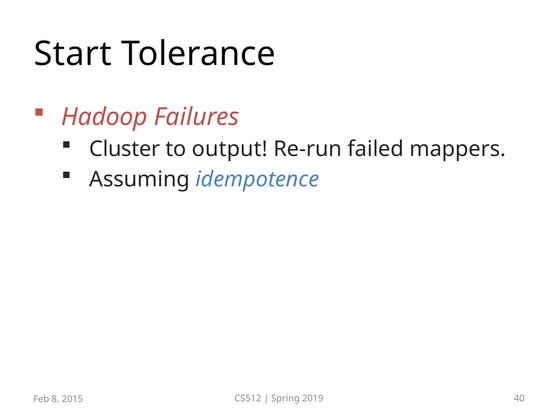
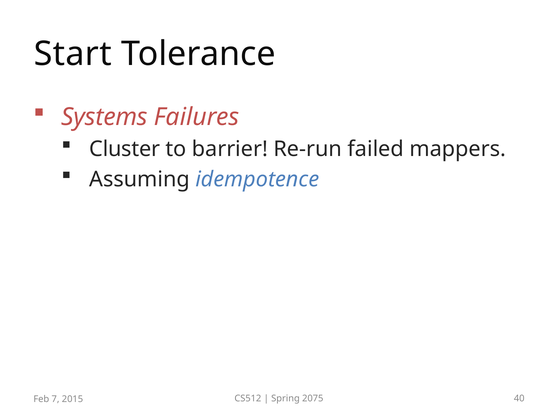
Hadoop: Hadoop -> Systems (104, 117)
output: output -> barrier (230, 149)
2019: 2019 -> 2075 (313, 399)
8: 8 -> 7 (55, 400)
